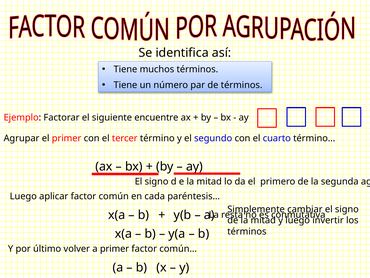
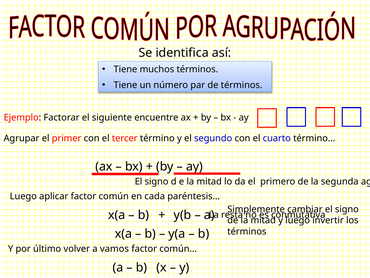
a primer: primer -> vamos (114, 248)
